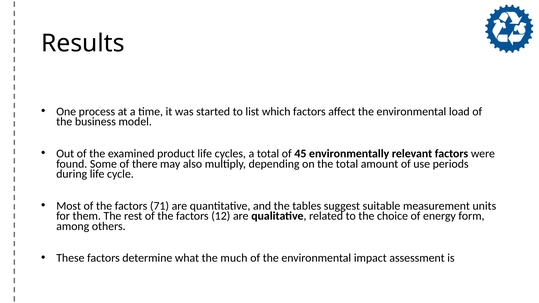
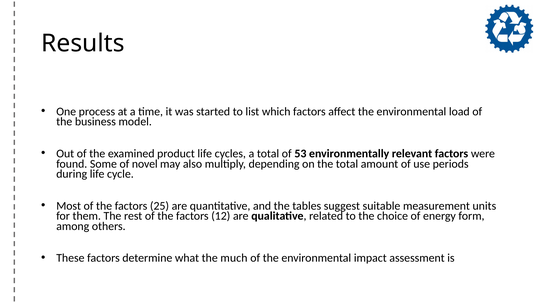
45: 45 -> 53 (300, 154)
there: there -> novel (145, 164)
71: 71 -> 25 (159, 206)
